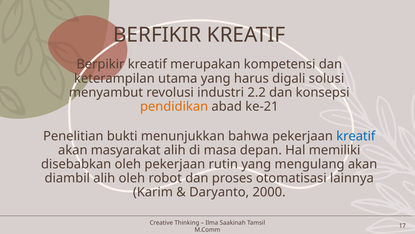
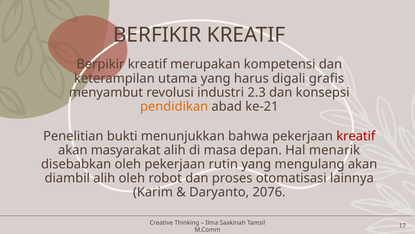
solusi: solusi -> grafis (327, 78)
2.2: 2.2 -> 2.3 (257, 92)
kreatif colour: blue -> red (356, 136)
memiliki: memiliki -> menarik (335, 150)
2000: 2000 -> 2076 (269, 192)
